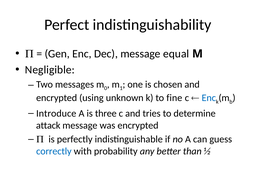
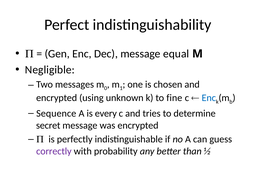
Introduce: Introduce -> Sequence (56, 113)
three: three -> every (106, 113)
attack: attack -> secret (48, 125)
correctly colour: blue -> purple (54, 151)
